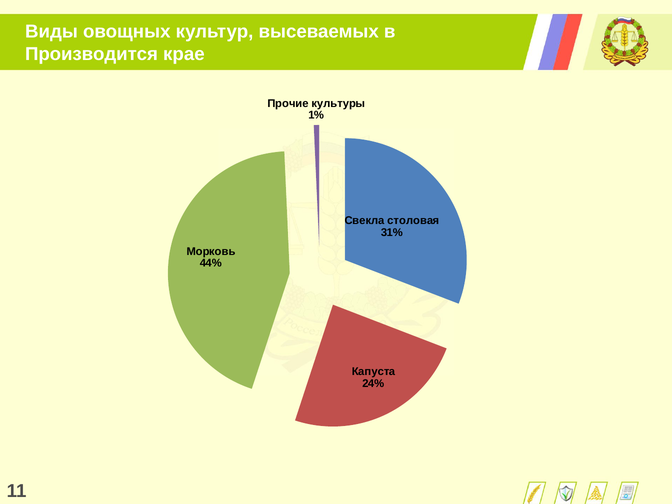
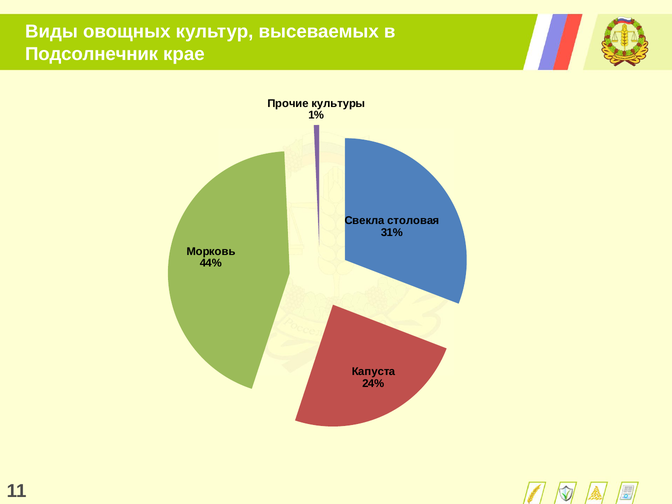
Производится: Производится -> Подсолнечник (92, 54)
